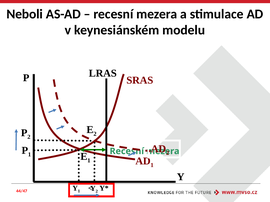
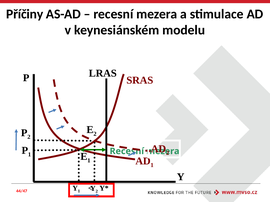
Neboli: Neboli -> Příčiny (25, 14)
